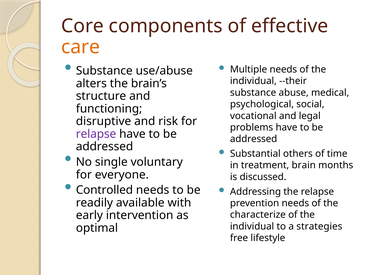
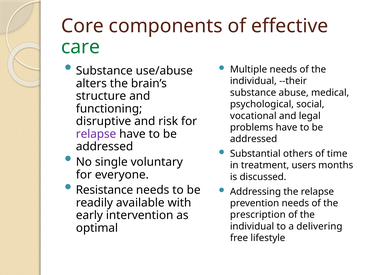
care colour: orange -> green (81, 47)
brain: brain -> users (304, 165)
Controlled: Controlled -> Resistance (104, 190)
characterize: characterize -> prescription (258, 215)
strategies: strategies -> delivering (319, 227)
